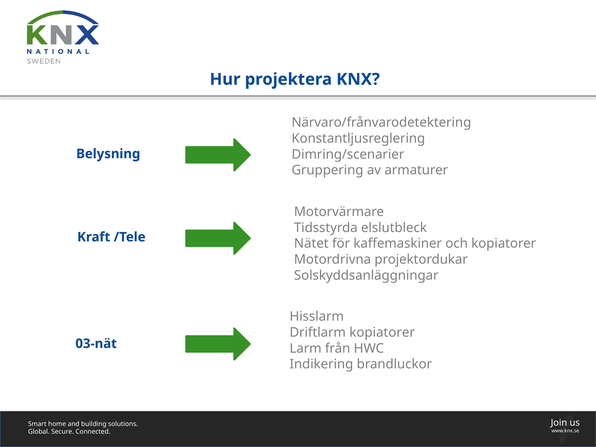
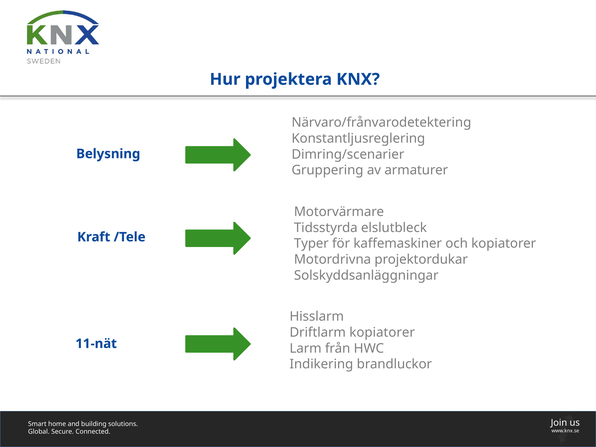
Nätet: Nätet -> Typer (311, 244)
03-nät: 03-nät -> 11-nät (96, 344)
